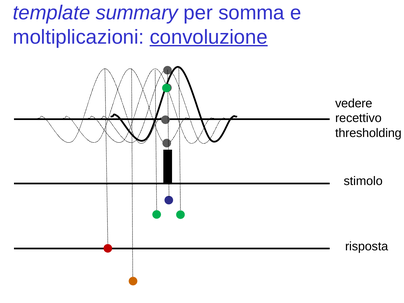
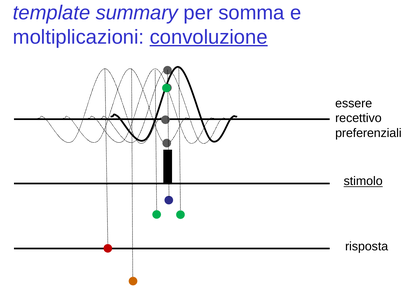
vedere: vedere -> essere (354, 103)
thresholding: thresholding -> preferenziali (368, 133)
stimolo underline: none -> present (363, 181)
